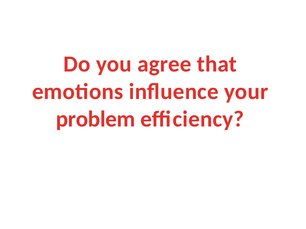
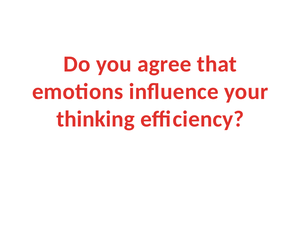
problem: problem -> thinking (95, 119)
